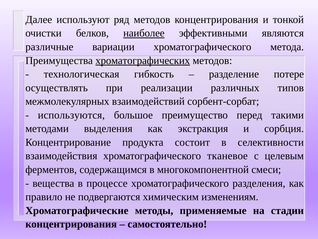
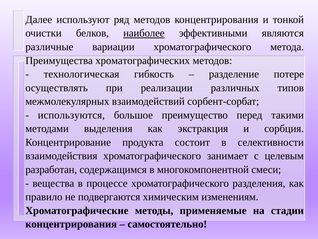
хроматографических underline: present -> none (143, 60)
тканевое: тканевое -> занимает (227, 156)
ферментов: ферментов -> разработан (51, 169)
